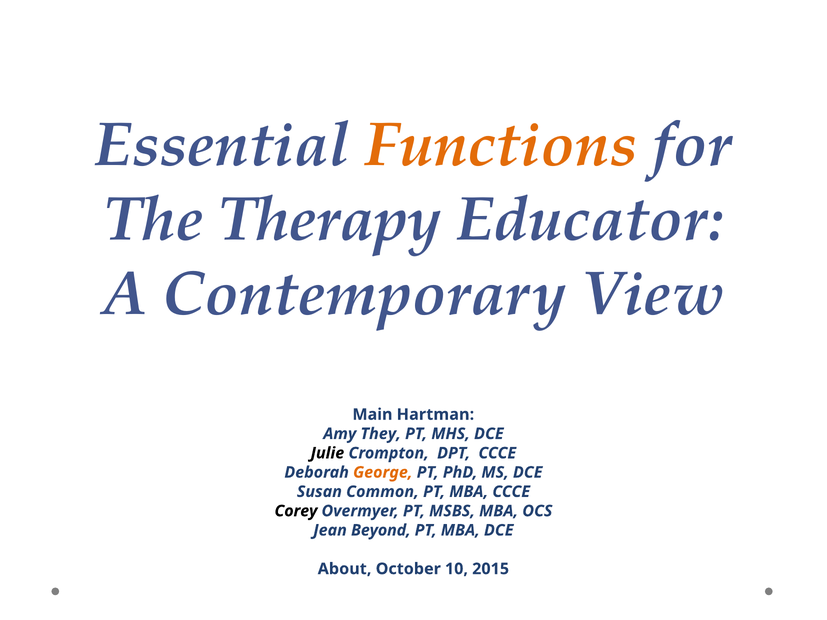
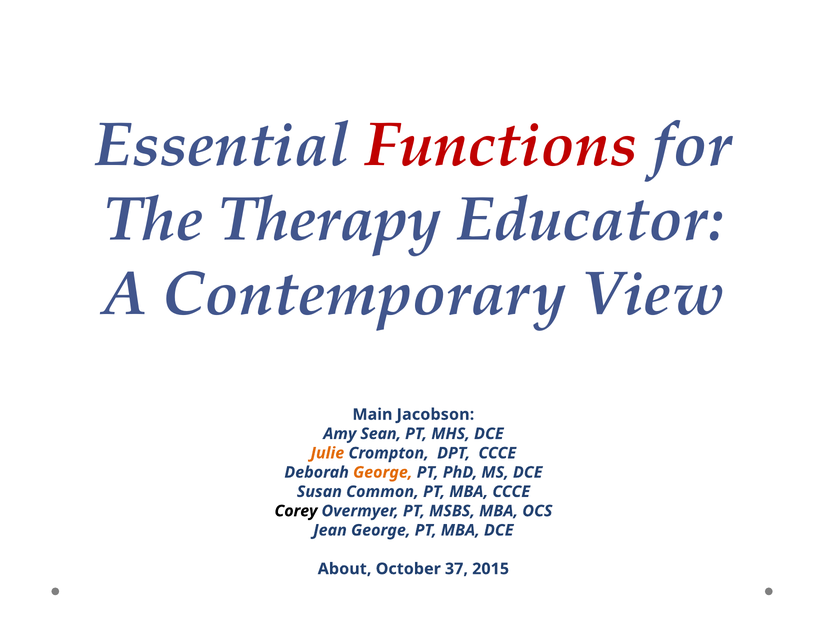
Functions colour: orange -> red (501, 145)
Hartman: Hartman -> Jacobson (435, 415)
They: They -> Sean (381, 434)
Julie colour: black -> orange (327, 453)
Jean Beyond: Beyond -> George (381, 530)
10: 10 -> 37 (456, 569)
